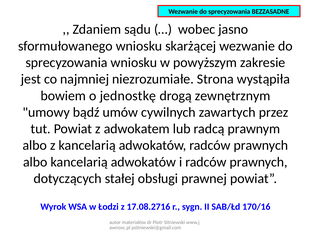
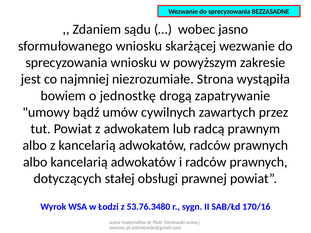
zewnętrznym: zewnętrznym -> zapatrywanie (233, 96)
17.08.2716: 17.08.2716 -> 53.76.3480 (148, 207)
